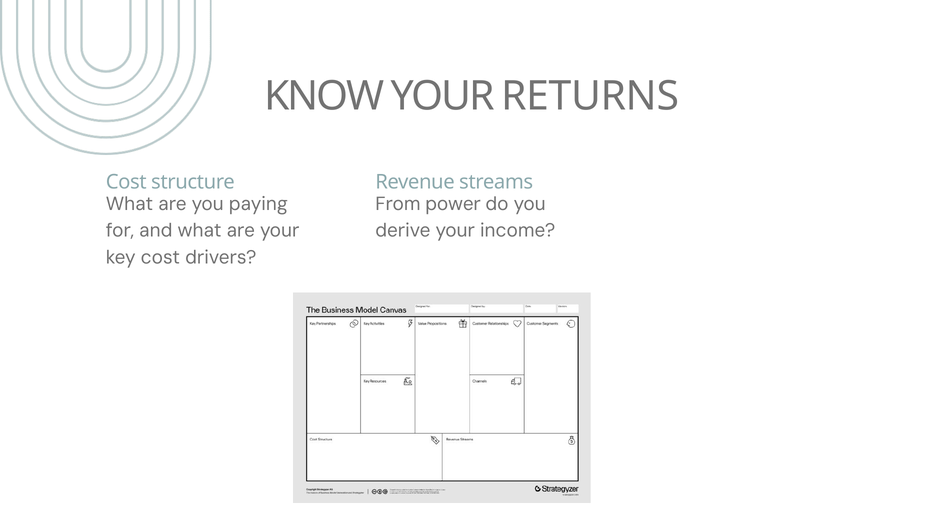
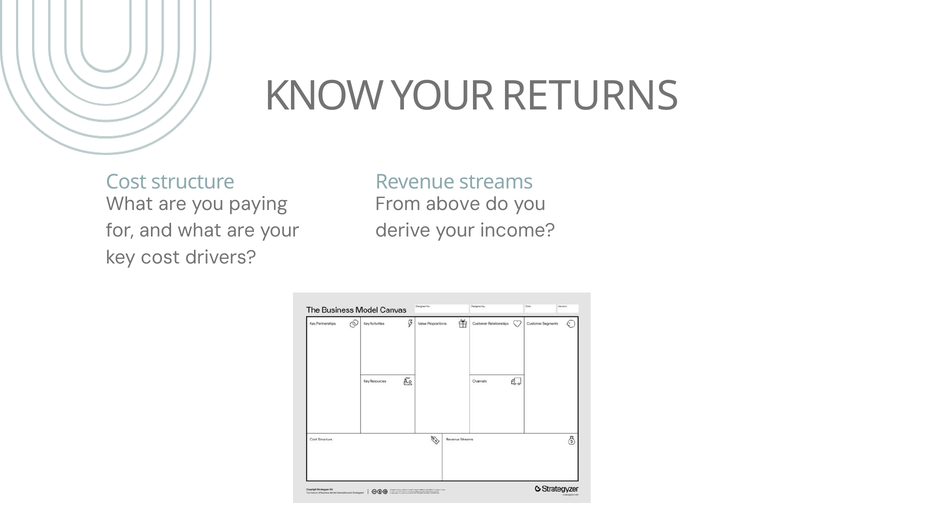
power: power -> above (453, 204)
